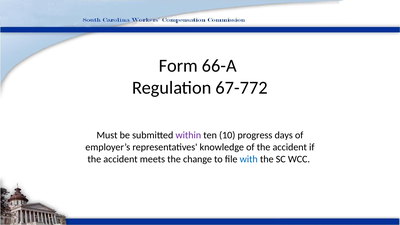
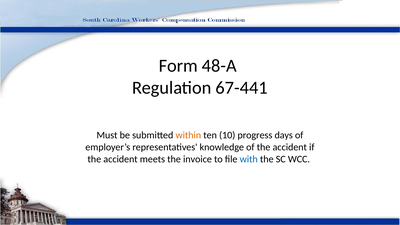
66-A: 66-A -> 48-A (219, 66)
67-772: 67-772 -> 67-441 (242, 88)
within colour: purple -> orange (188, 135)
change: change -> invoice (197, 159)
